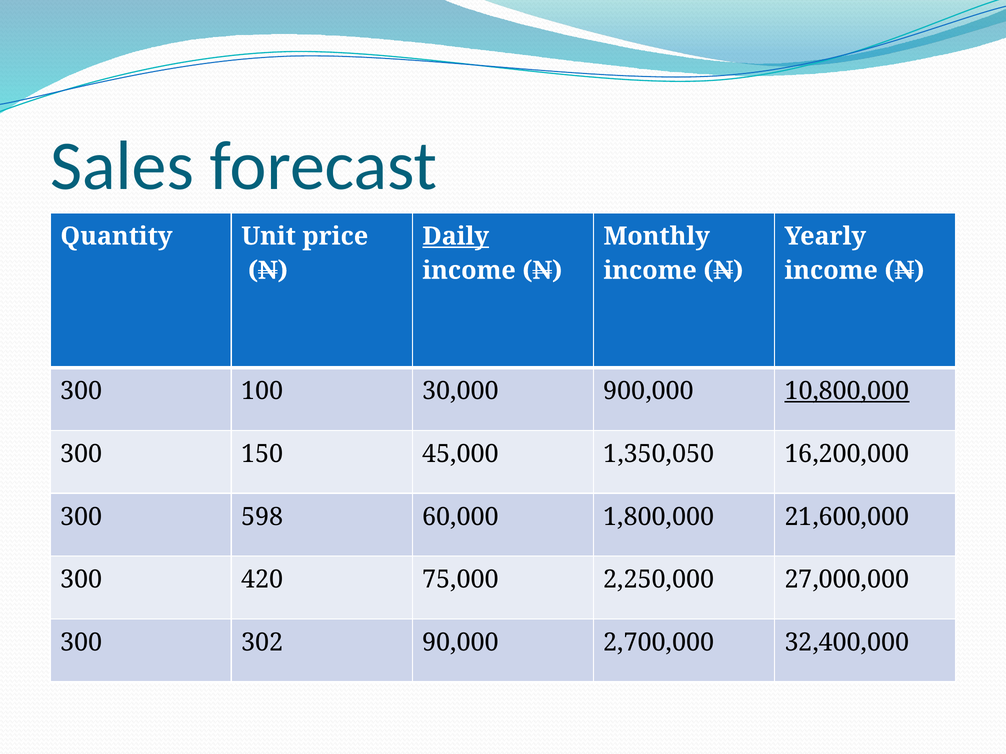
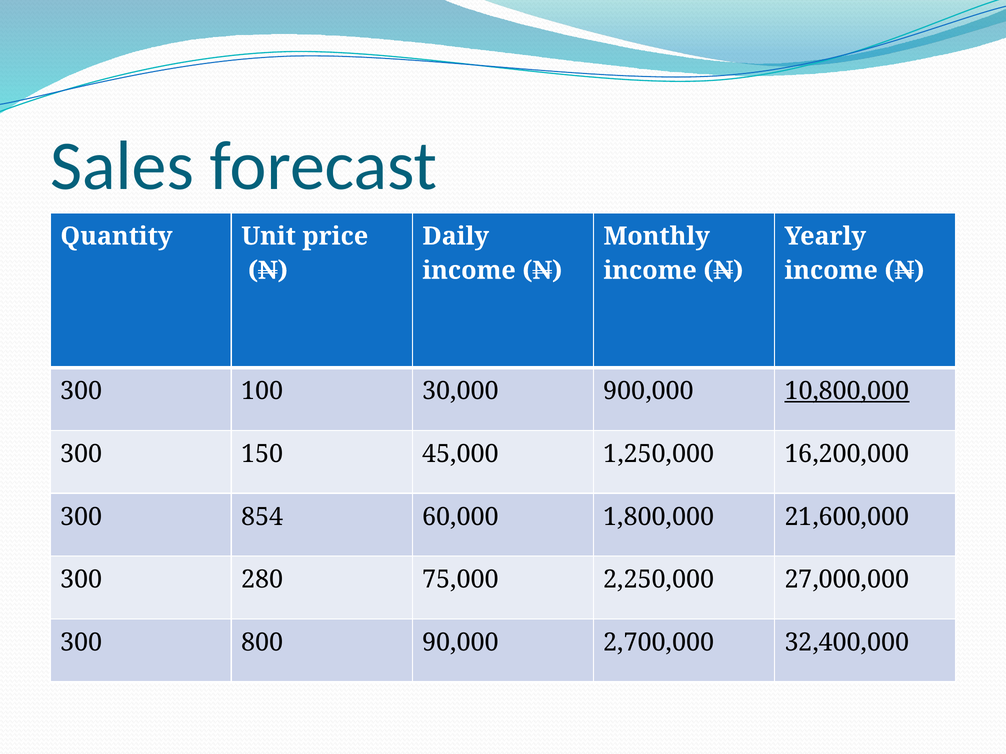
Daily underline: present -> none (456, 236)
1,350,050: 1,350,050 -> 1,250,000 (659, 454)
598: 598 -> 854 (262, 517)
420: 420 -> 280 (262, 580)
302: 302 -> 800 (262, 643)
